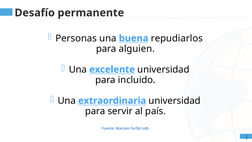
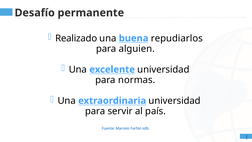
Personas: Personas -> Realizado (76, 38)
incluido: incluido -> normas (137, 80)
